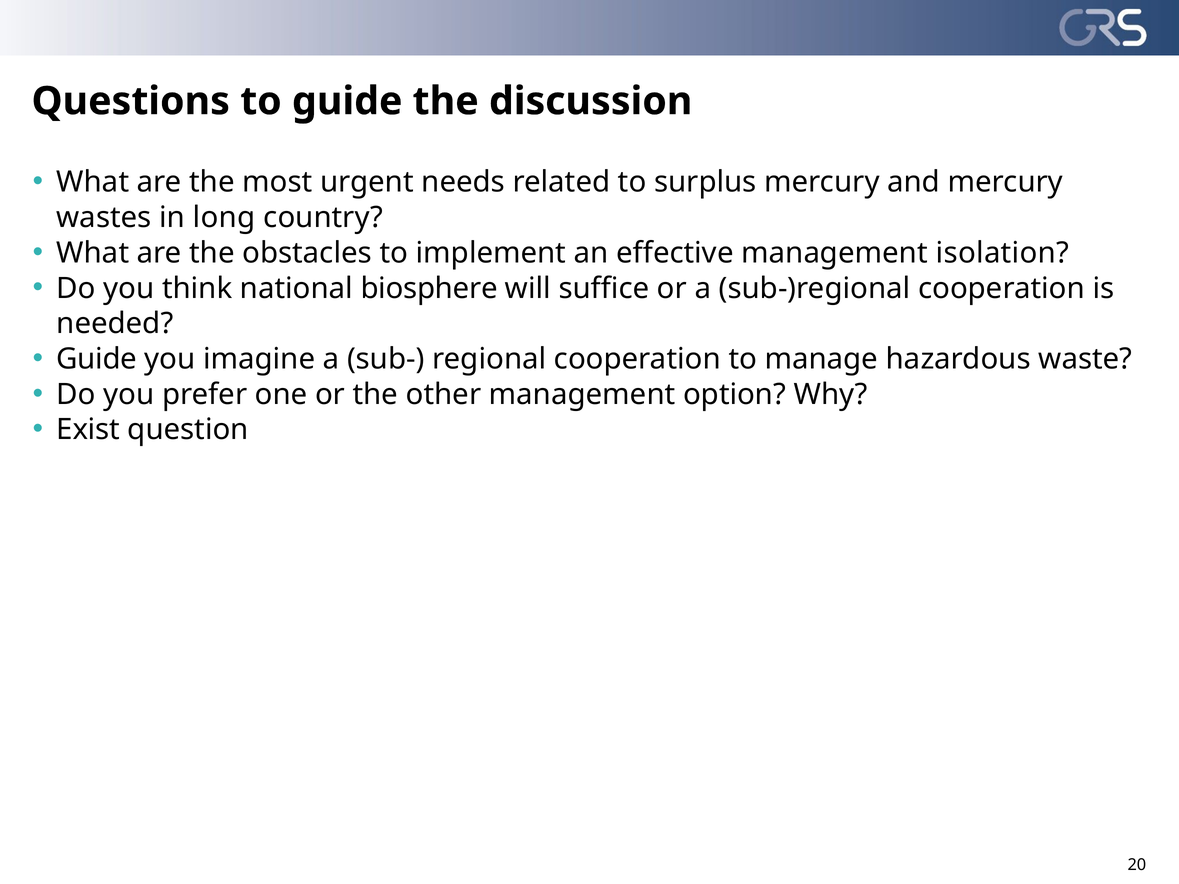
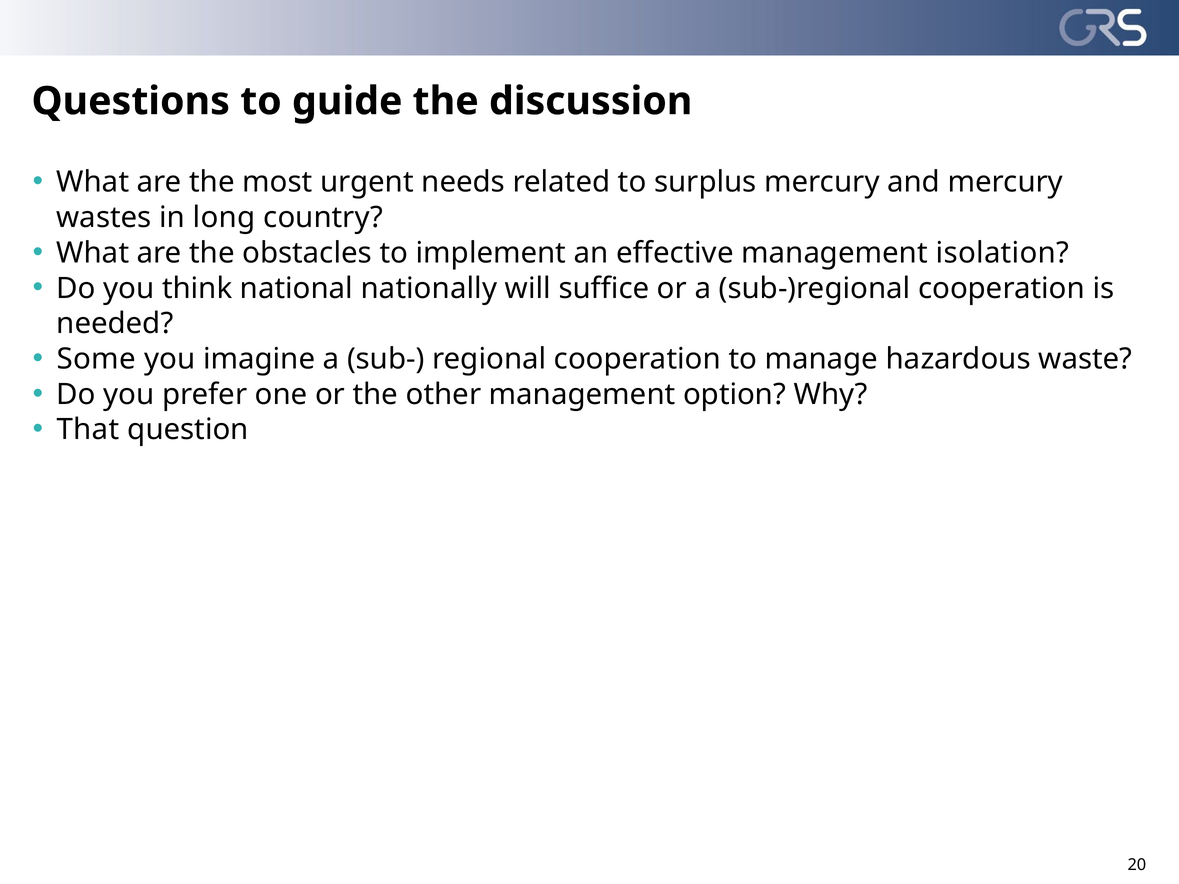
biosphere: biosphere -> nationally (429, 288)
Guide: Guide -> Some (96, 359)
Exist: Exist -> That (88, 430)
